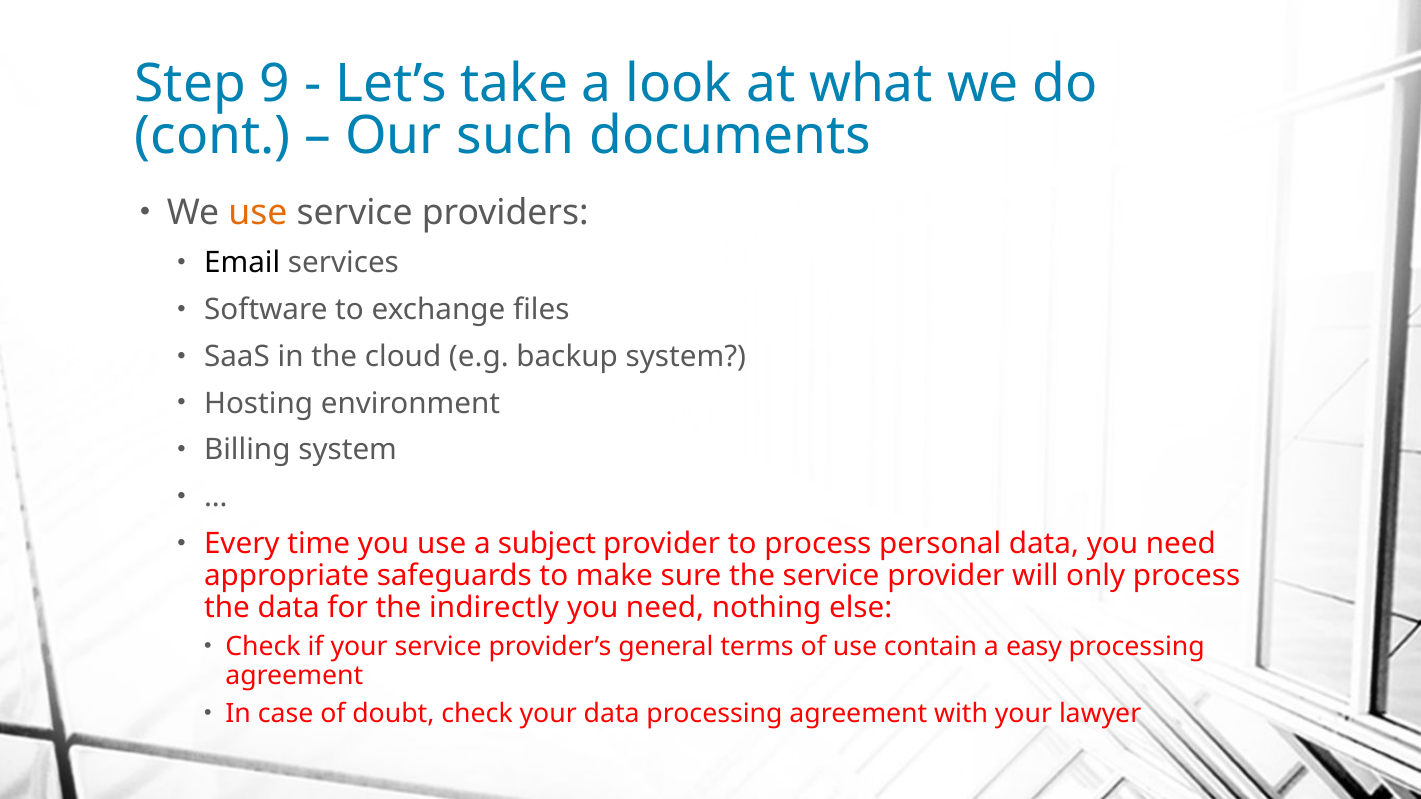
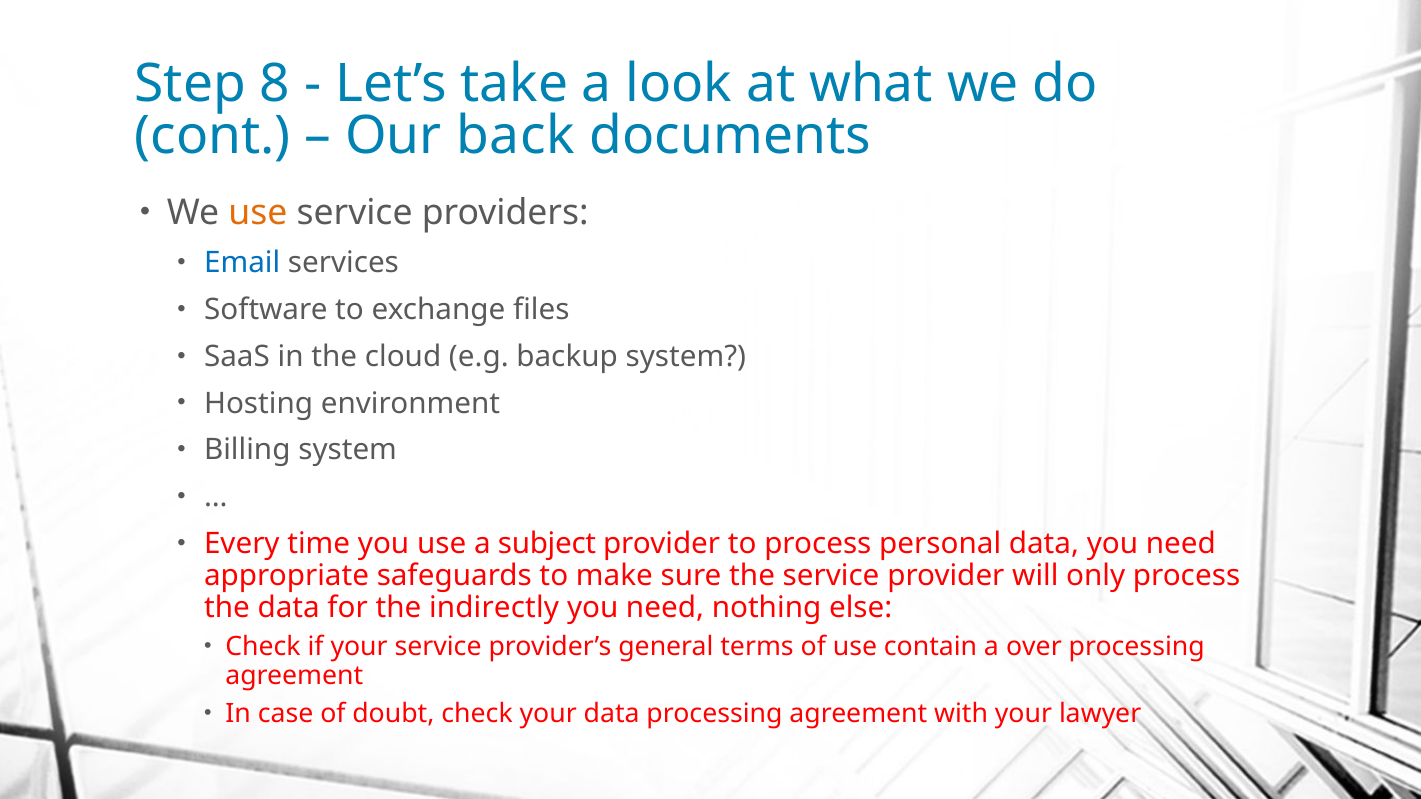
9: 9 -> 8 (275, 84)
such: such -> back (516, 136)
Email colour: black -> blue (242, 263)
easy: easy -> over (1034, 647)
